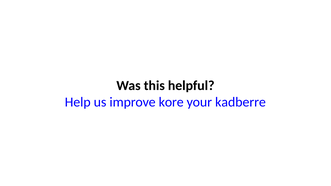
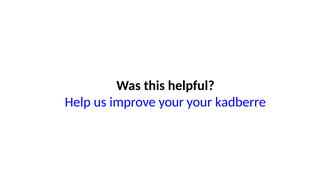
improve kore: kore -> your (171, 102)
